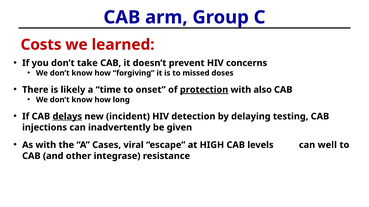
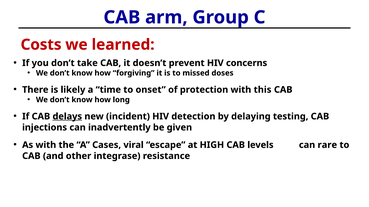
protection underline: present -> none (204, 90)
also: also -> this (263, 90)
well: well -> rare (327, 145)
